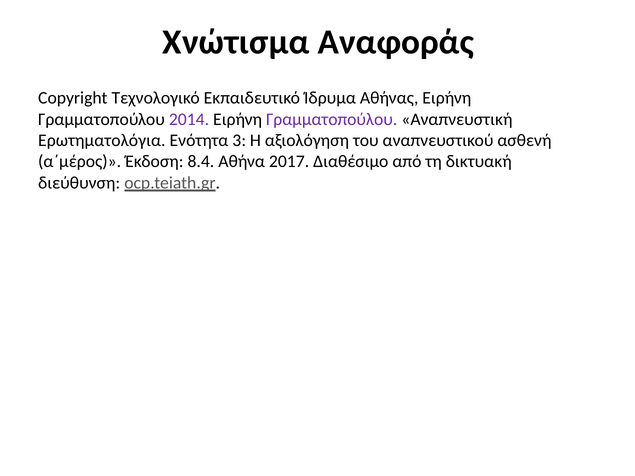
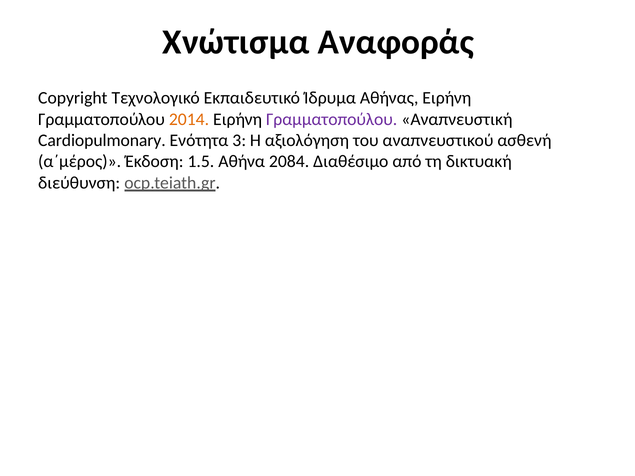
2014 colour: purple -> orange (189, 119)
Ερωτηματολόγια: Ερωτηματολόγια -> Cardiopulmonary (102, 141)
8.4: 8.4 -> 1.5 (201, 162)
2017: 2017 -> 2084 (289, 162)
